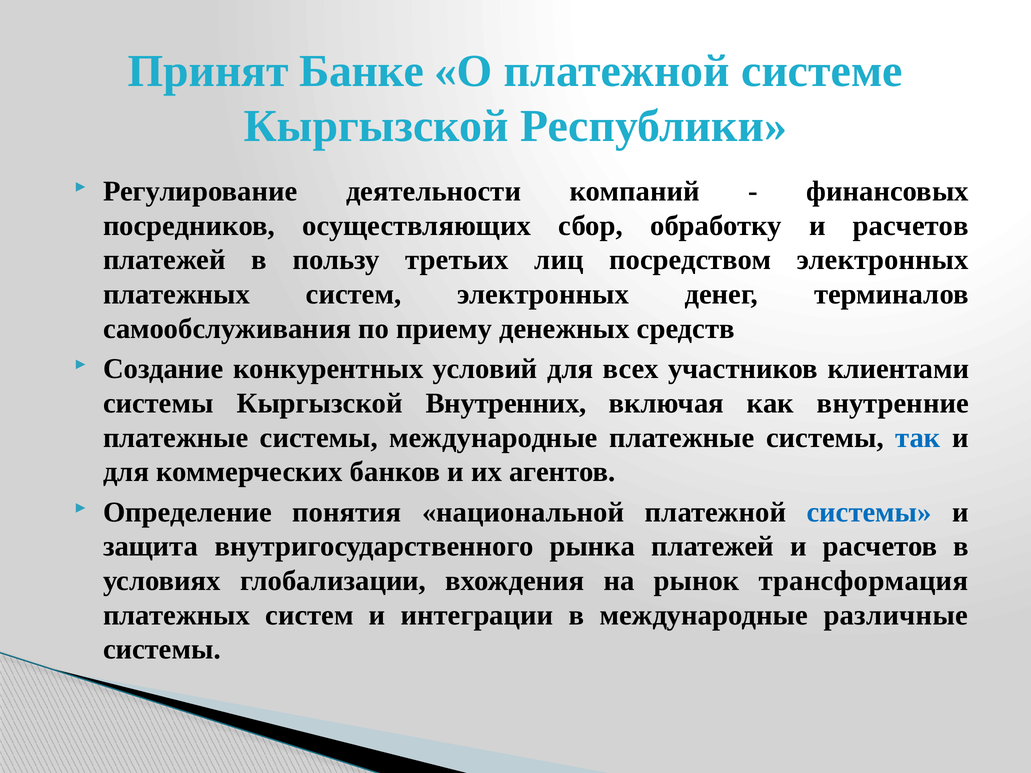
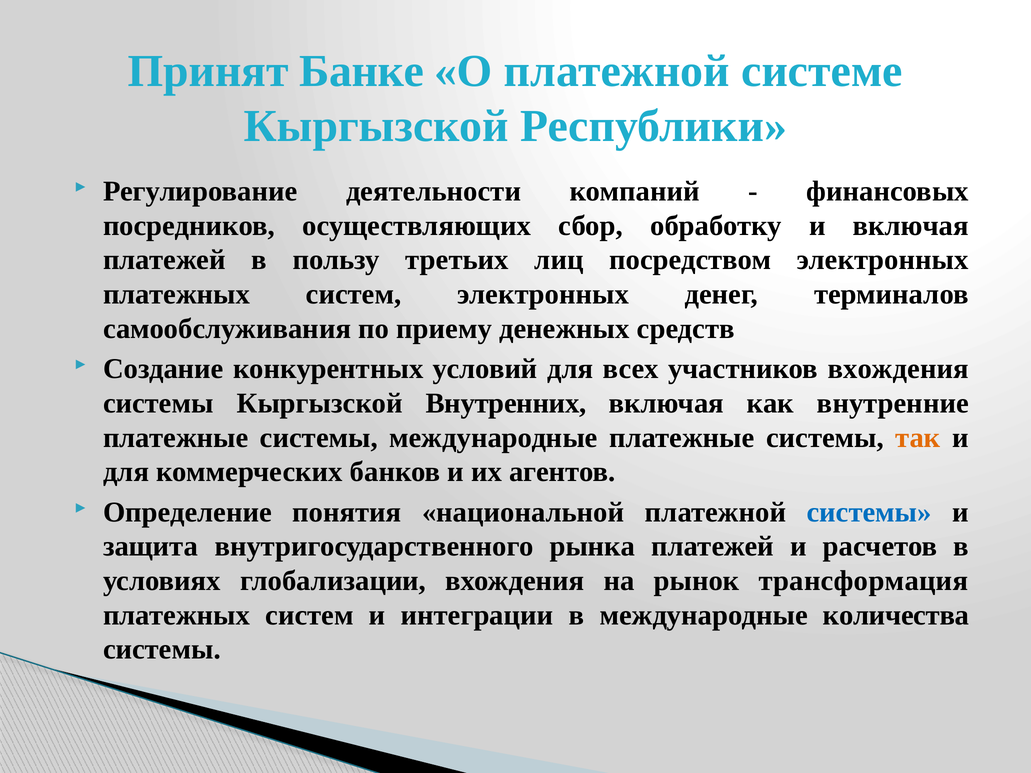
обработку и расчетов: расчетов -> включая (911, 226)
участников клиентами: клиентами -> вхождения (898, 369)
так colour: blue -> orange (918, 438)
различные: различные -> количества (896, 615)
